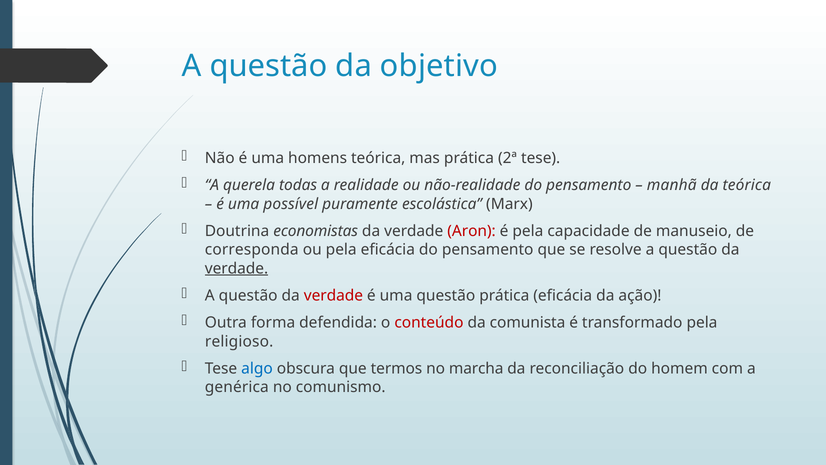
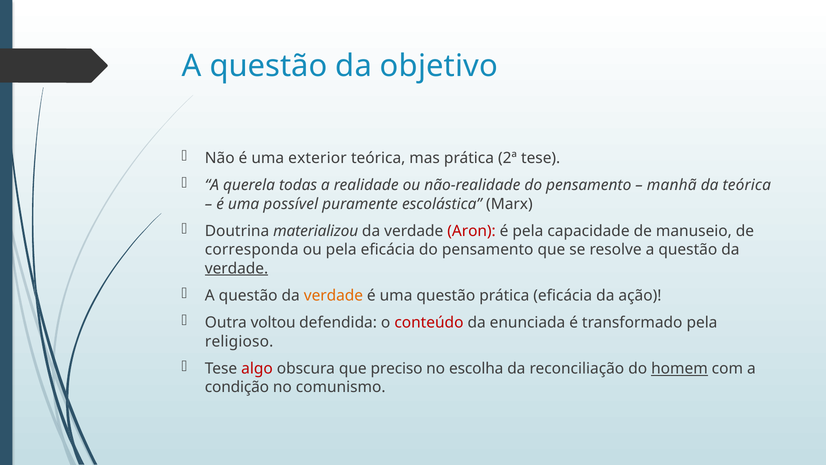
homens: homens -> exterior (317, 158)
economistas: economistas -> materializou (316, 231)
verdade colour: red -> orange (333, 295)
forma: forma -> voltou (273, 323)
comunista: comunista -> enunciada (528, 323)
algo colour: blue -> red (257, 368)
termos: termos -> preciso (397, 368)
marcha: marcha -> escolha (476, 368)
homem underline: none -> present (679, 368)
genérica: genérica -> condição (237, 387)
